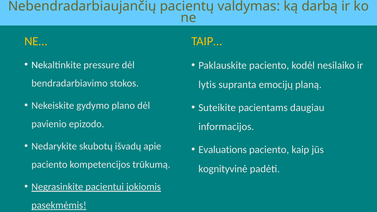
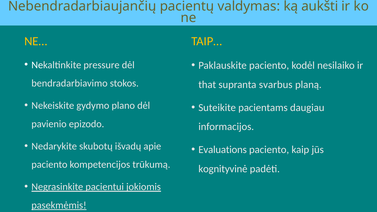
darbą: darbą -> aukšti (320, 6)
lytis: lytis -> that (207, 85)
emocijų: emocijų -> svarbus (276, 85)
